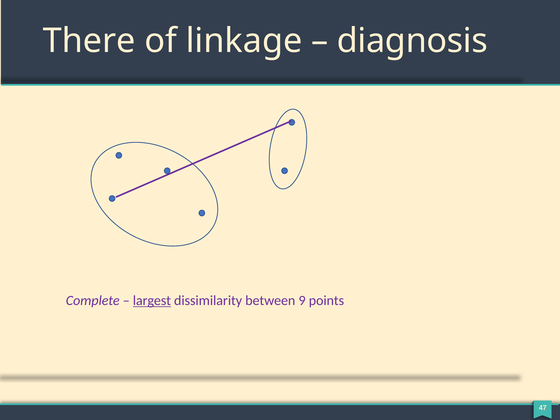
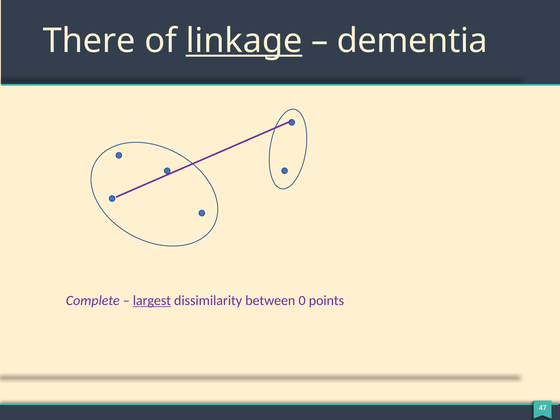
linkage underline: none -> present (244, 41)
diagnosis: diagnosis -> dementia (412, 41)
9: 9 -> 0 (302, 301)
